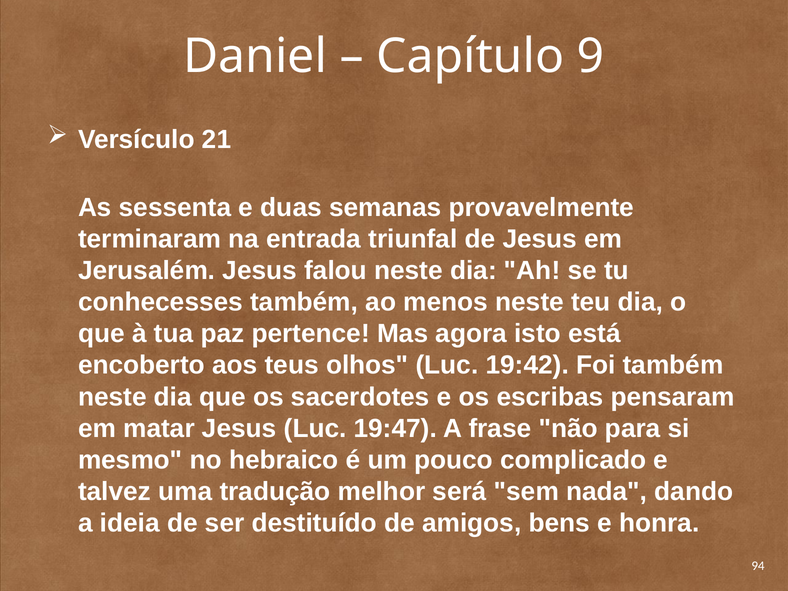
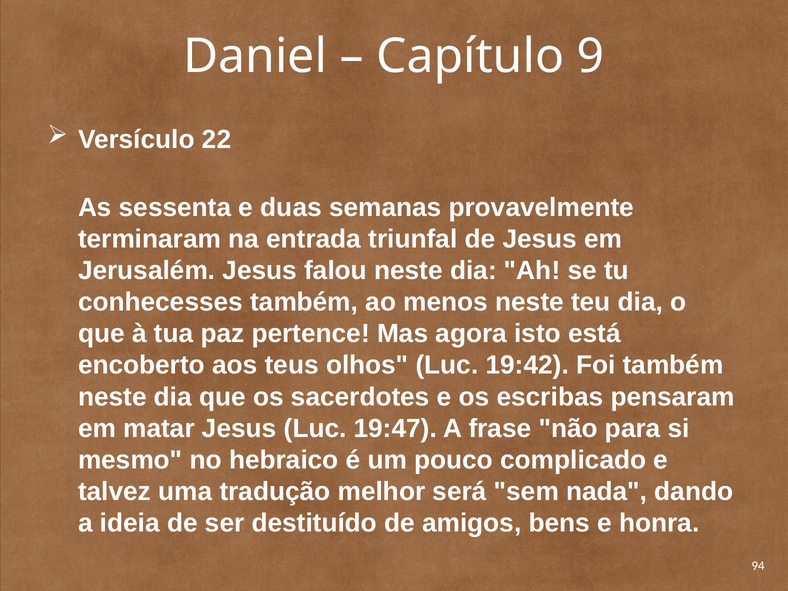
21: 21 -> 22 (217, 139)
